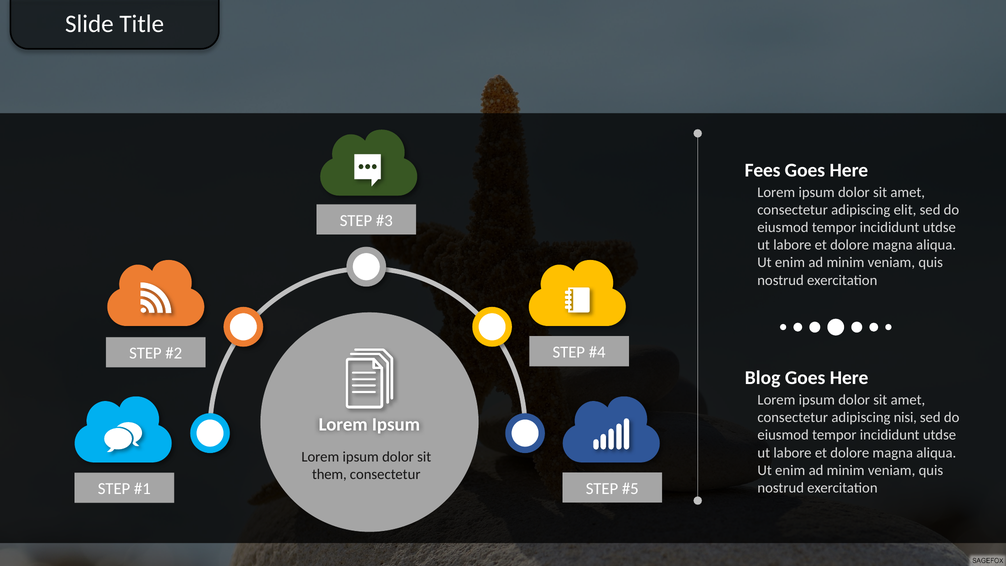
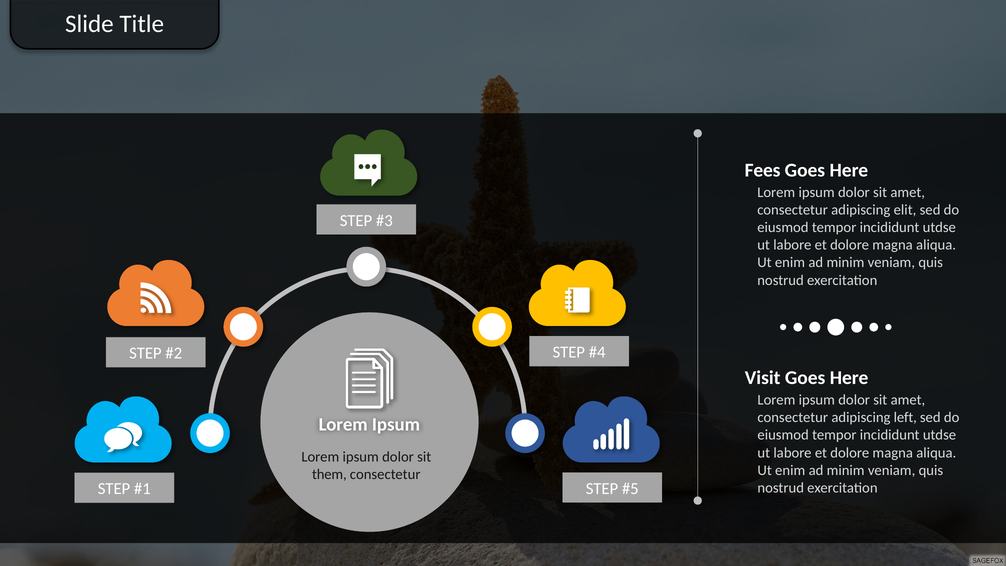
Blog: Blog -> Visit (763, 378)
nisi: nisi -> left (905, 417)
